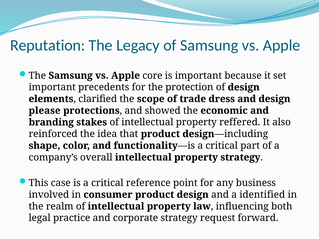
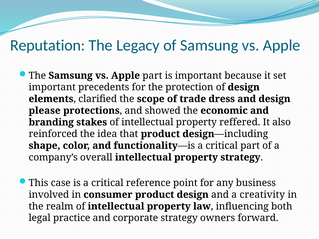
Apple core: core -> part (152, 76)
identified: identified -> creativity (262, 195)
request: request -> owners (218, 218)
